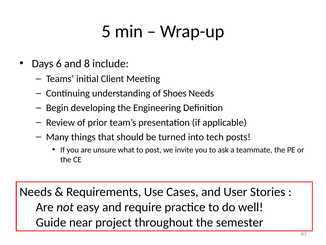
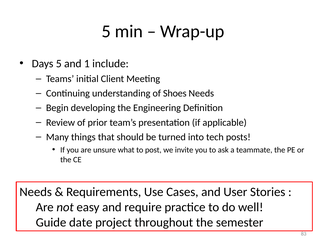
Days 6: 6 -> 5 (59, 64)
8: 8 -> 1 (87, 64)
near: near -> date (81, 222)
